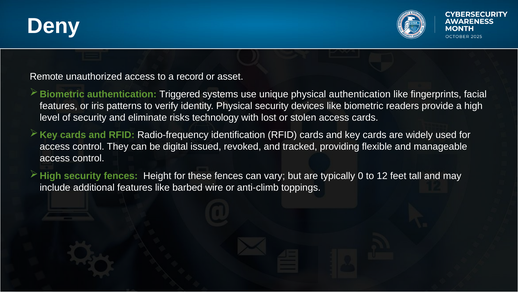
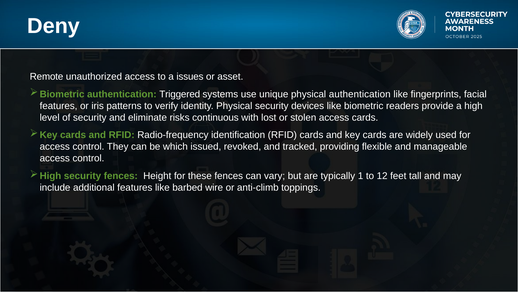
record: record -> issues (190, 76)
technology: technology -> continuous (215, 117)
digital: digital -> which (175, 146)
0: 0 -> 1 (361, 176)
